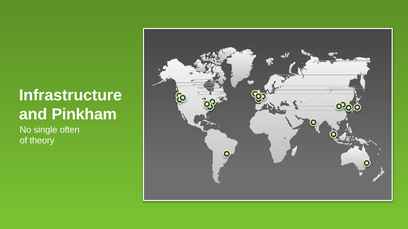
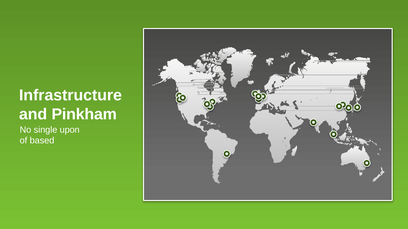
often: often -> upon (70, 130)
theory: theory -> based (42, 141)
